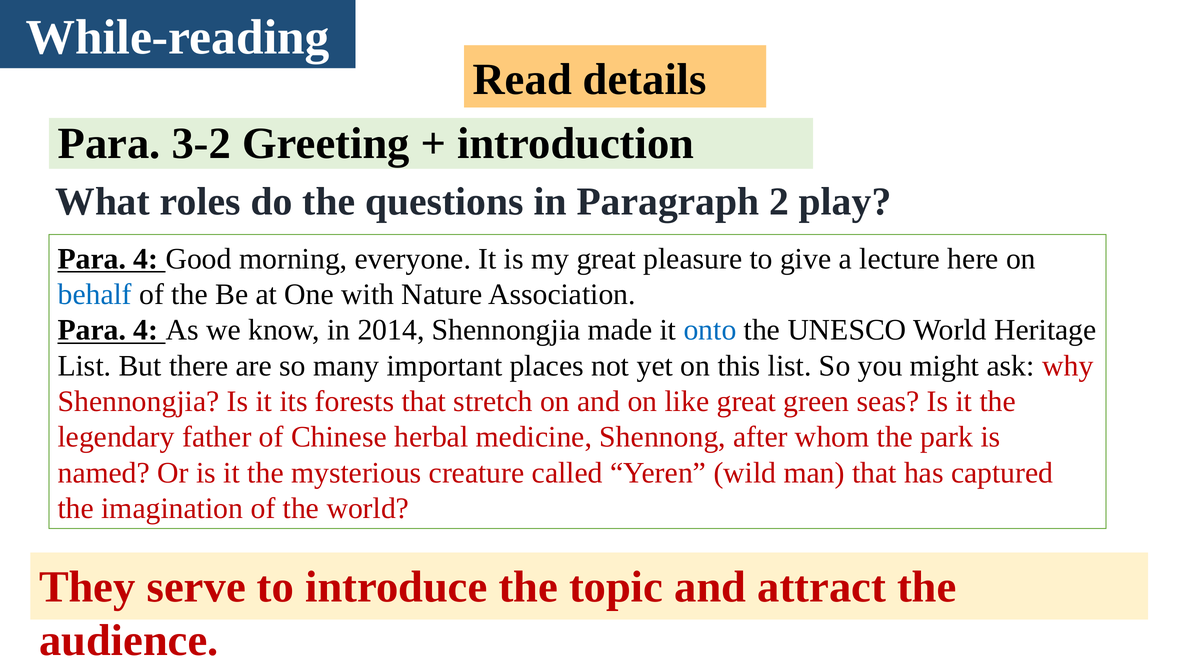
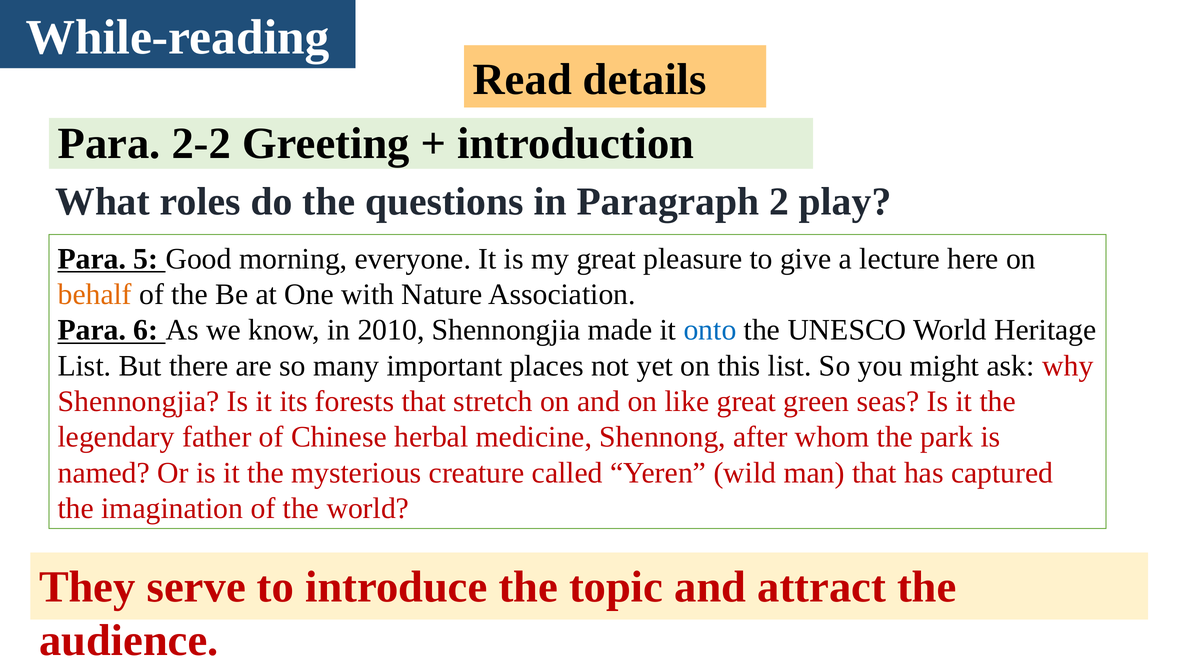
3-2: 3-2 -> 2-2 (201, 144)
4: 4 -> 5 (146, 259)
behalf colour: blue -> orange (95, 294)
4: 4 -> 6 (146, 330)
2014: 2014 -> 2010 (391, 330)
